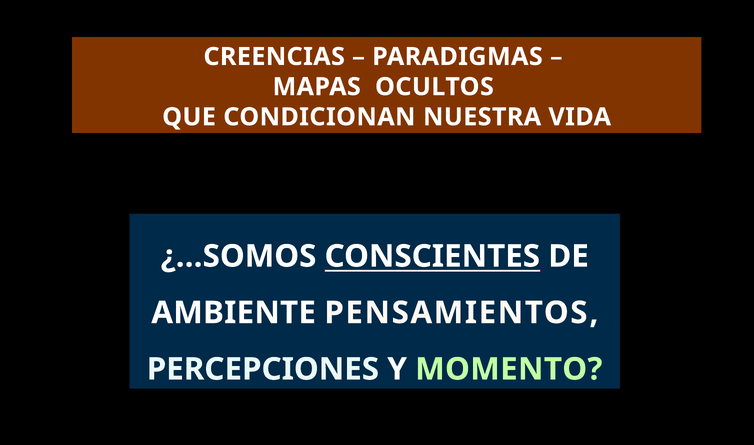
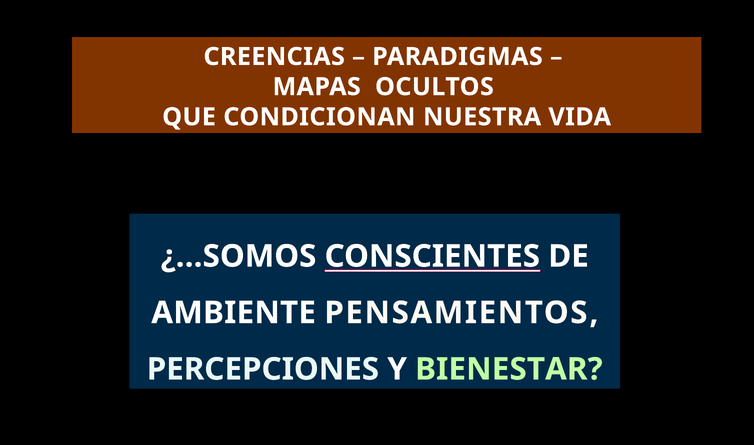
MOMENTO: MOMENTO -> BIENESTAR (509, 370)
